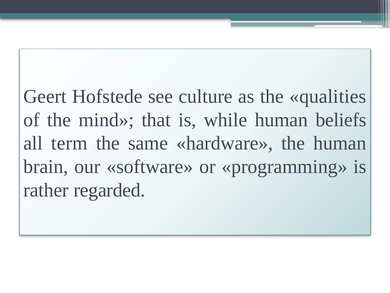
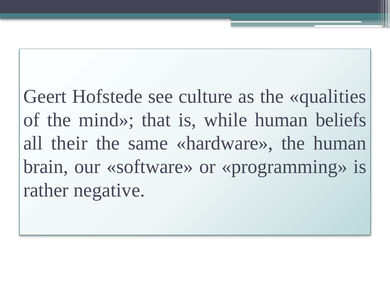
term: term -> their (69, 143)
regarded: regarded -> negative (109, 190)
